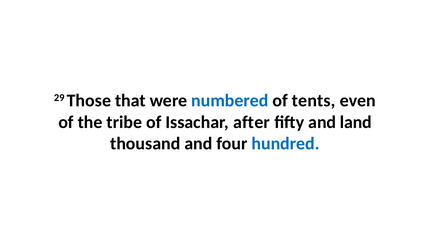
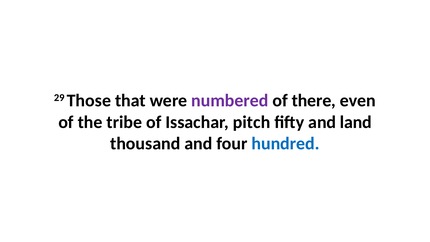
numbered colour: blue -> purple (230, 101)
tents: tents -> there (314, 101)
after: after -> pitch (252, 122)
